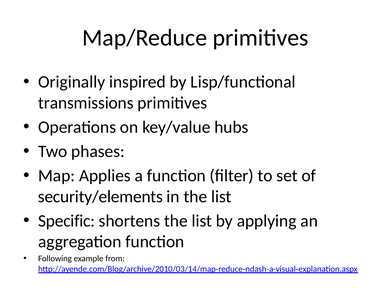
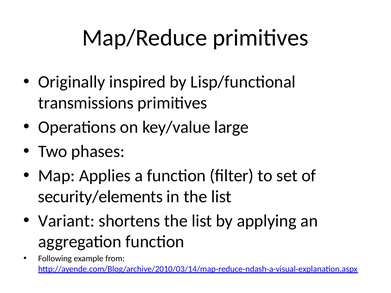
hubs: hubs -> large (231, 127)
Specific: Specific -> Variant (66, 221)
